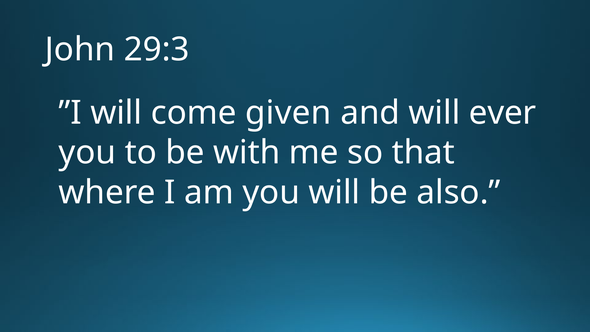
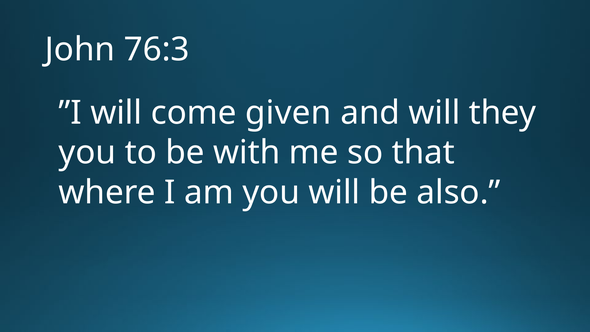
29:3: 29:3 -> 76:3 (157, 50)
ever: ever -> they (503, 113)
